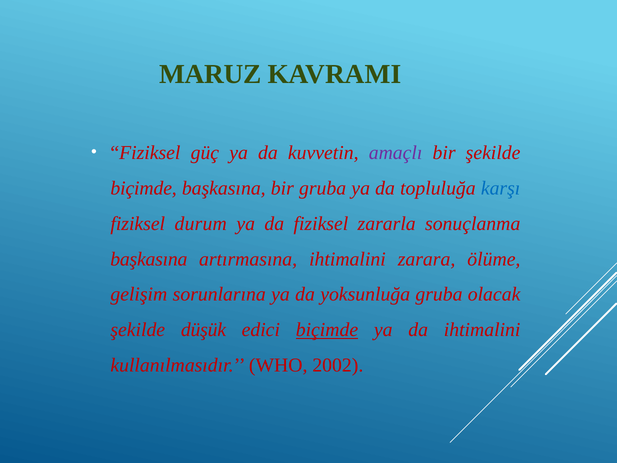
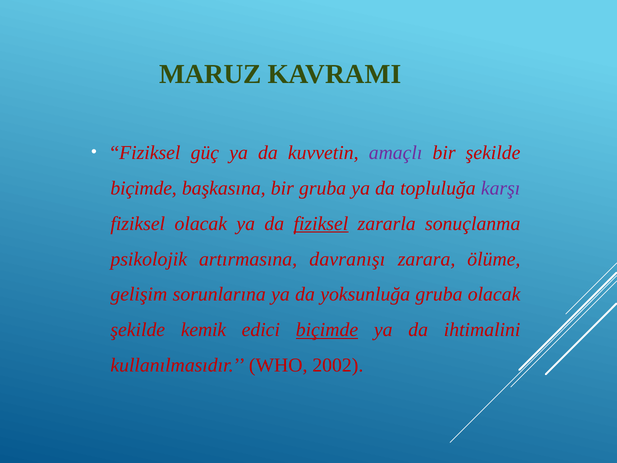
karşı colour: blue -> purple (501, 188)
fiziksel durum: durum -> olacak (201, 223)
fiziksel underline: none -> present (321, 223)
başkasına: başkasına -> psikolojik (149, 259)
artırmasına ihtimalini: ihtimalini -> davranışı (347, 259)
düşük: düşük -> kemik (204, 330)
